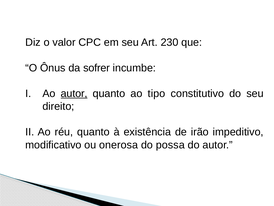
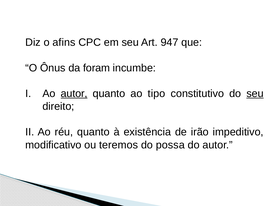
valor: valor -> afins (64, 42)
230: 230 -> 947 (170, 42)
sofrer: sofrer -> foram (97, 68)
seu underline: none -> present (255, 93)
onerosa: onerosa -> teremos (119, 145)
